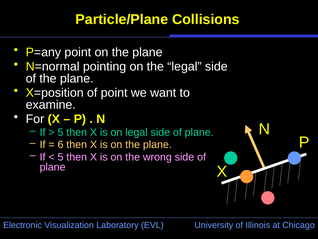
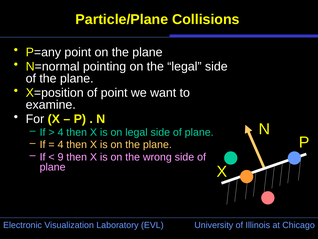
5: 5 -> 4 (61, 132)
6: 6 -> 4 (61, 144)
5: 5 -> 9 (61, 157)
